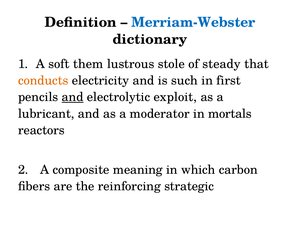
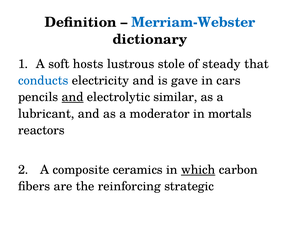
them: them -> hosts (88, 64)
conducts colour: orange -> blue (43, 81)
such: such -> gave (184, 81)
first: first -> cars (228, 81)
exploit: exploit -> similar (175, 97)
meaning: meaning -> ceramics (138, 170)
which underline: none -> present (198, 170)
